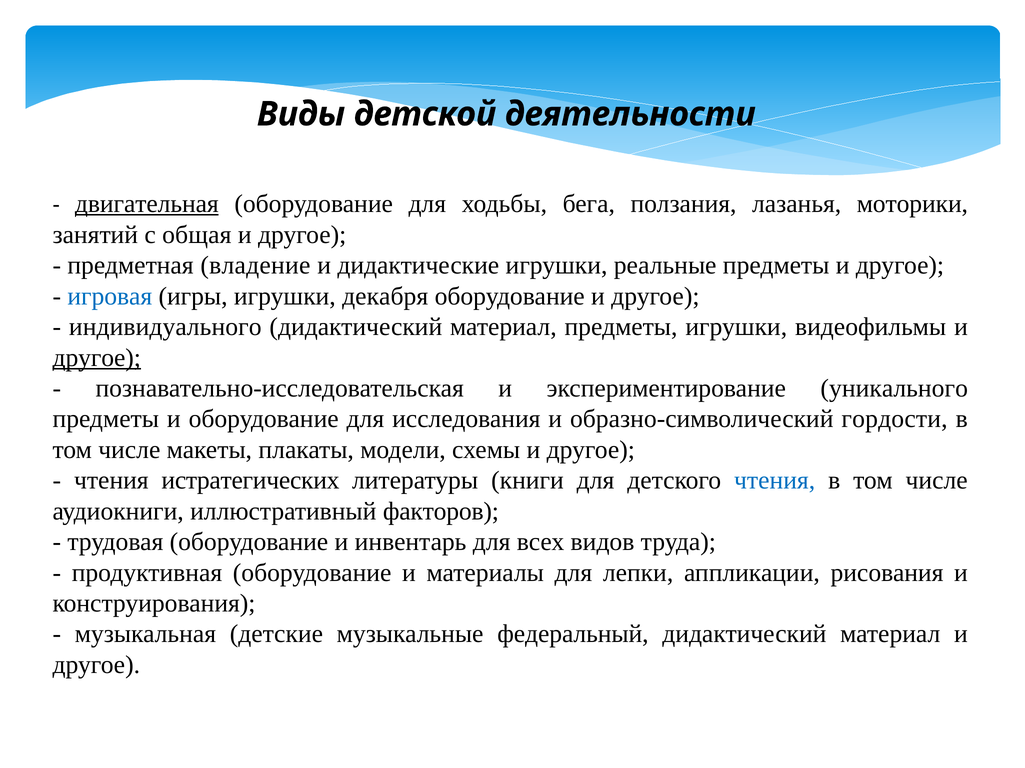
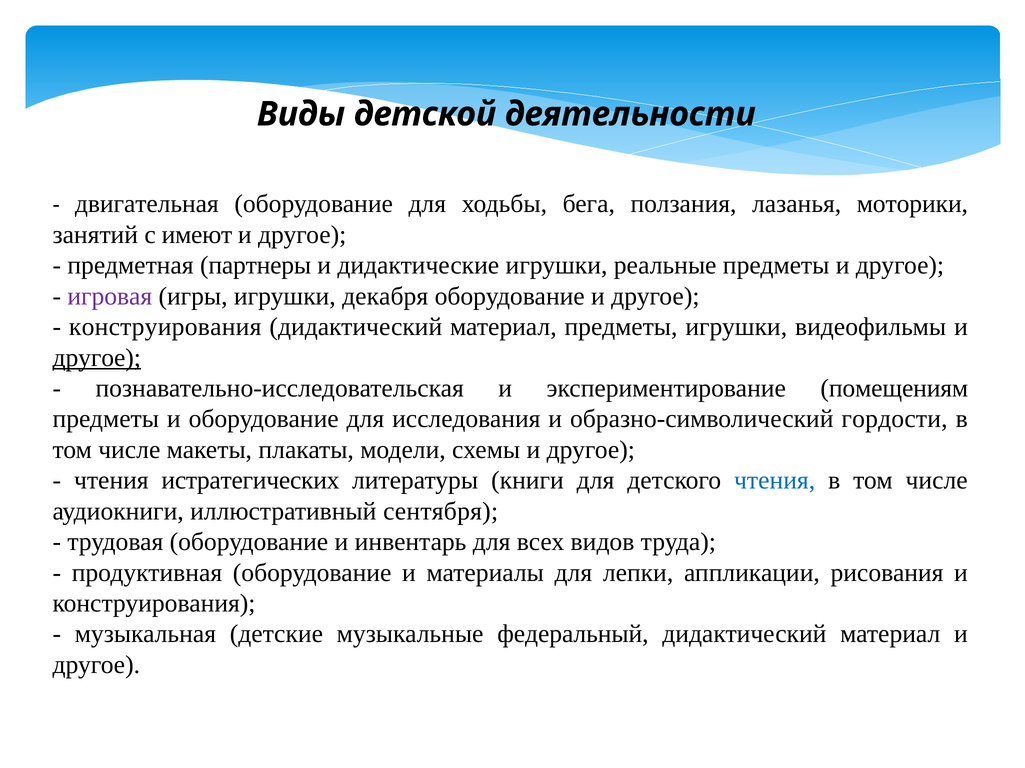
двигательная underline: present -> none (147, 204)
общая: общая -> имеют (197, 235)
владение: владение -> партнеры (256, 266)
игровая colour: blue -> purple (110, 296)
индивидуального: индивидуального -> конструирования (165, 327)
уникального: уникального -> помещениям (894, 389)
факторов: факторов -> сентября (441, 512)
